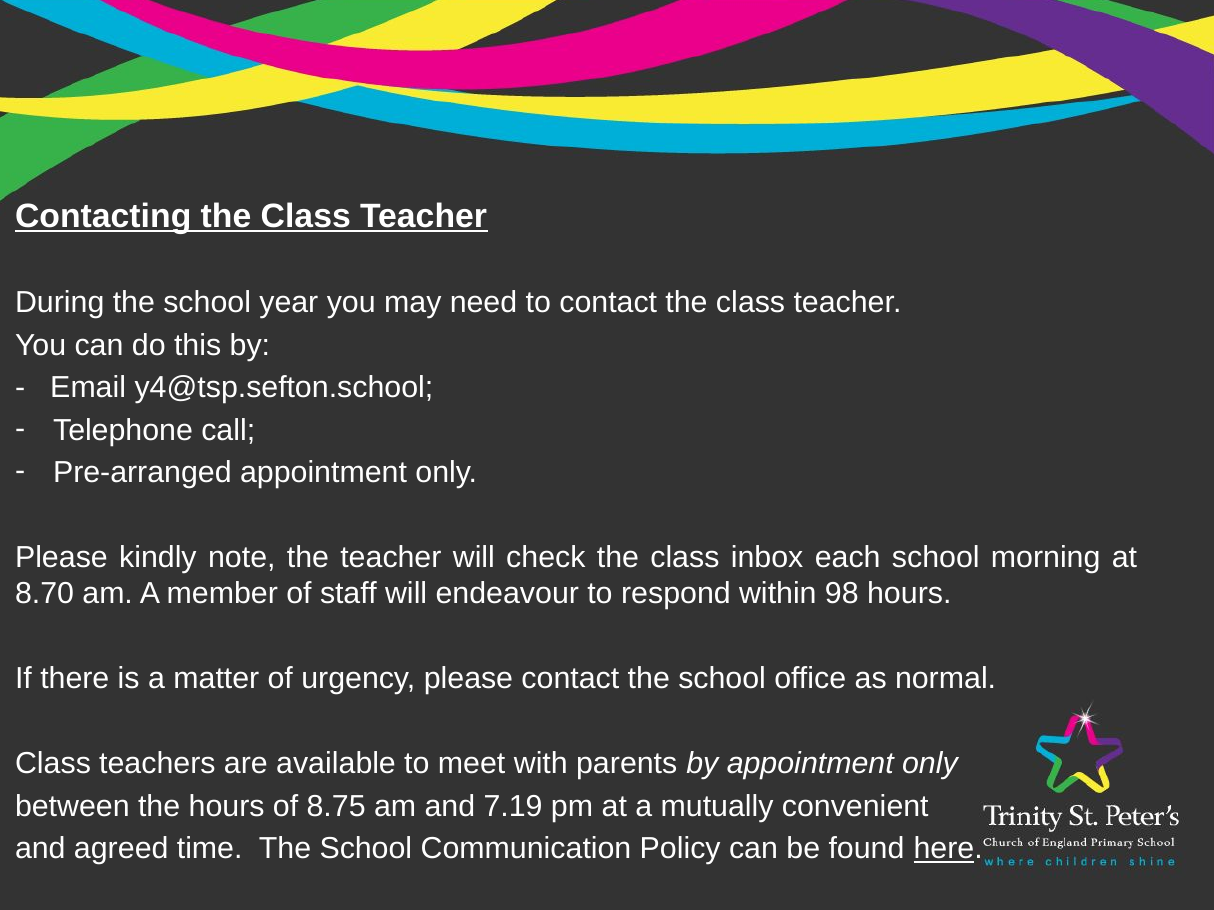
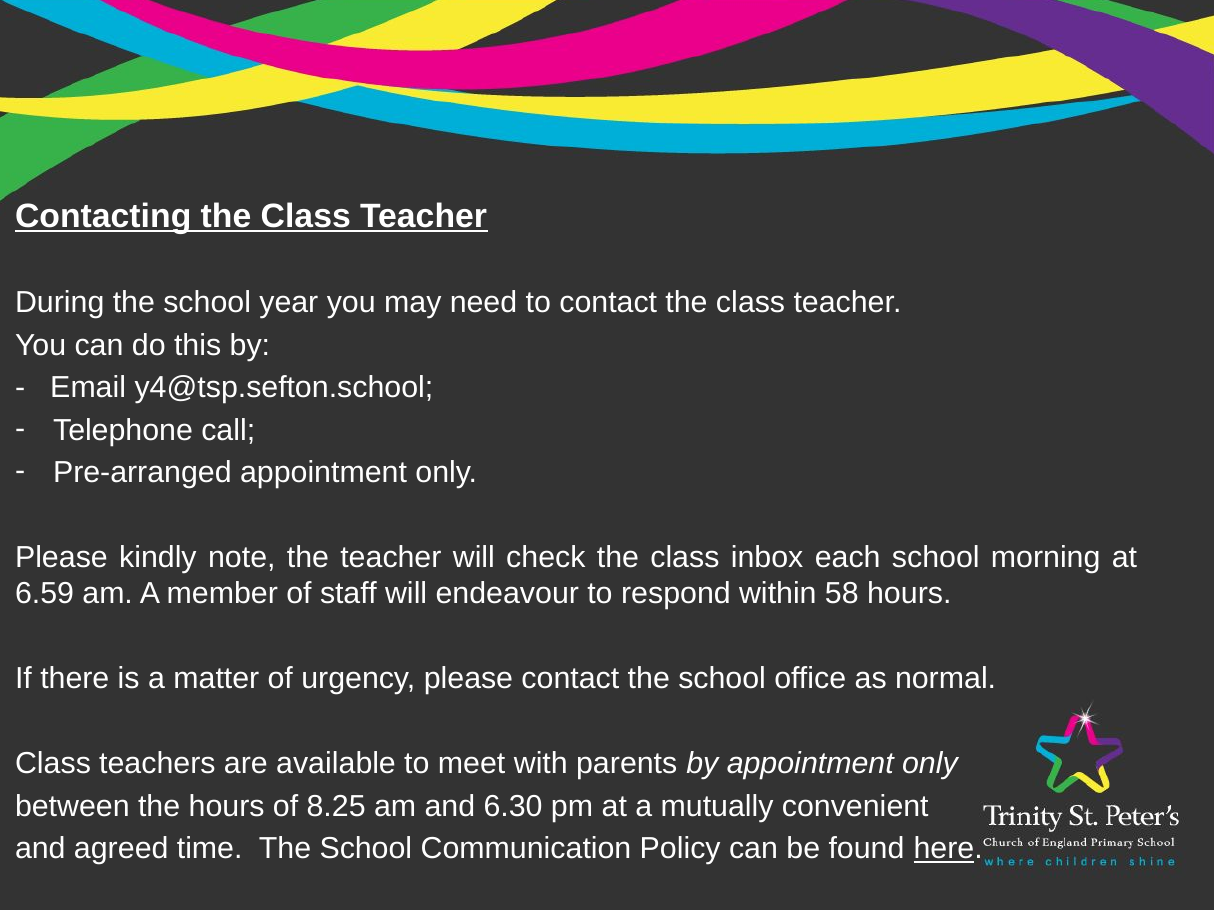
8.70: 8.70 -> 6.59 (45, 594)
98: 98 -> 58 (842, 594)
8.75: 8.75 -> 8.25 (336, 807)
7.19: 7.19 -> 6.30 (513, 807)
